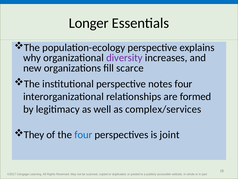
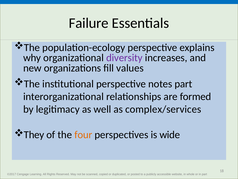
Longer: Longer -> Failure (89, 23)
scarce: scarce -> values (130, 68)
notes four: four -> part (183, 84)
four colour: blue -> orange (83, 134)
joint: joint -> wide (170, 134)
